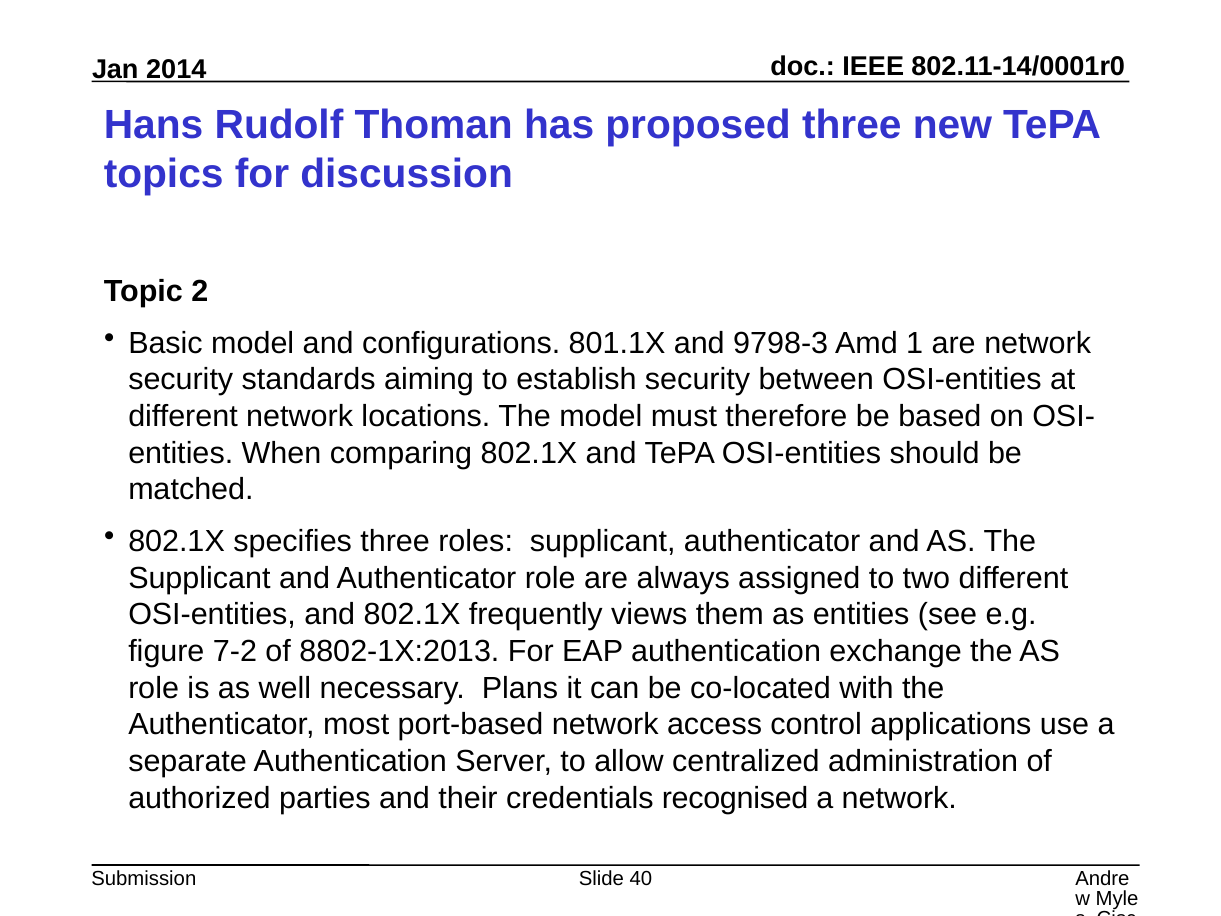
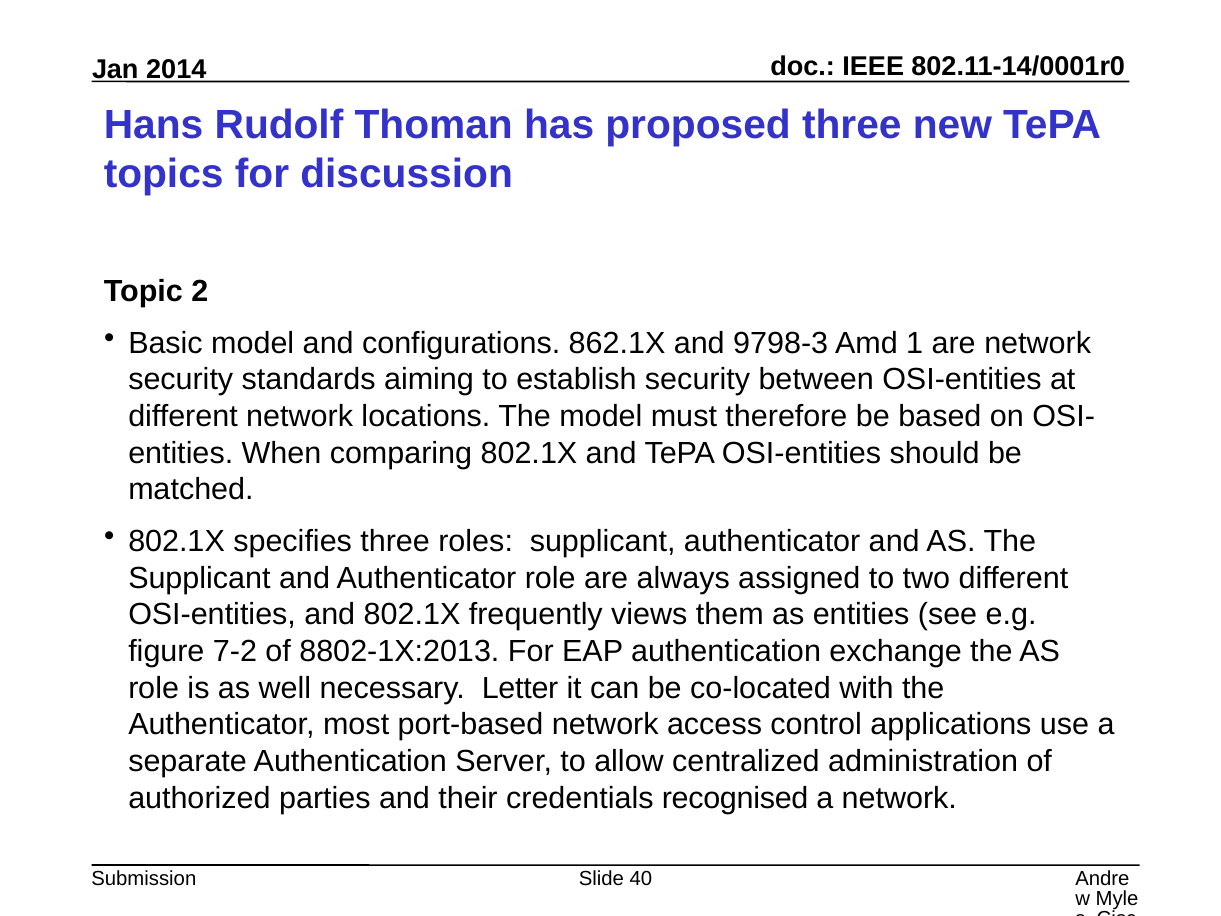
801.1X: 801.1X -> 862.1X (617, 343)
Plans: Plans -> Letter (520, 688)
